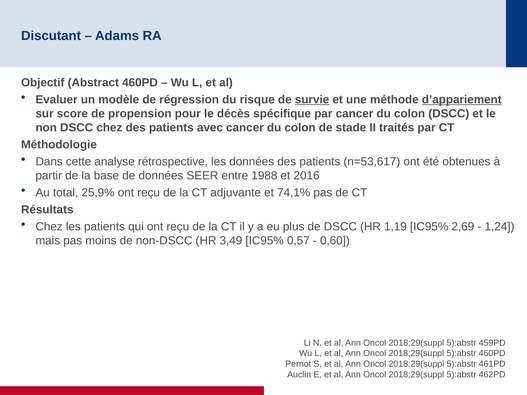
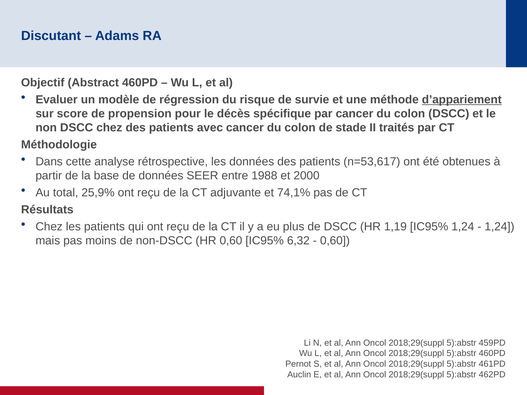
survie underline: present -> none (312, 100)
2016: 2016 -> 2000 (307, 176)
IC95% 2,69: 2,69 -> 1,24 (463, 227)
HR 3,49: 3,49 -> 0,60 (231, 241)
0,57: 0,57 -> 6,32 (298, 241)
